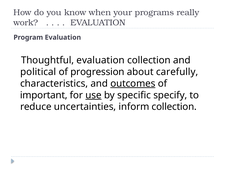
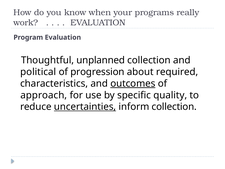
Thoughtful evaluation: evaluation -> unplanned (101, 60)
carefully: carefully -> required (177, 72)
important: important -> approach (44, 95)
use underline: present -> none (94, 95)
specify: specify -> quality (170, 95)
uncertainties underline: none -> present (85, 107)
